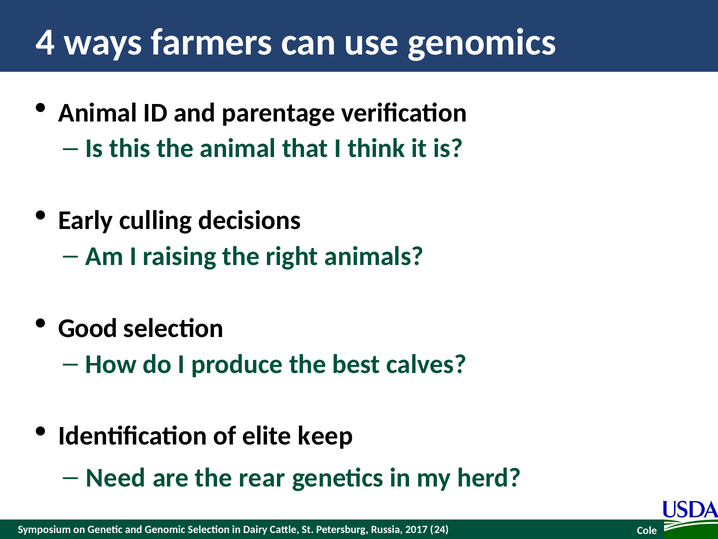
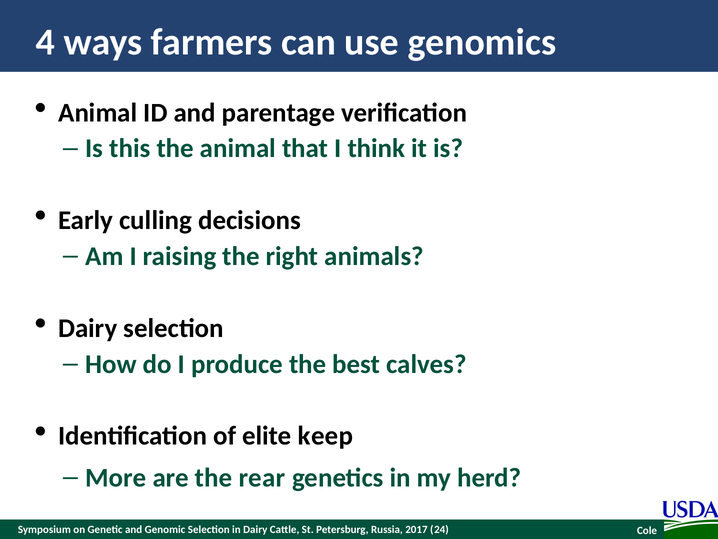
Good: Good -> Dairy (88, 328)
Need: Need -> More (116, 478)
